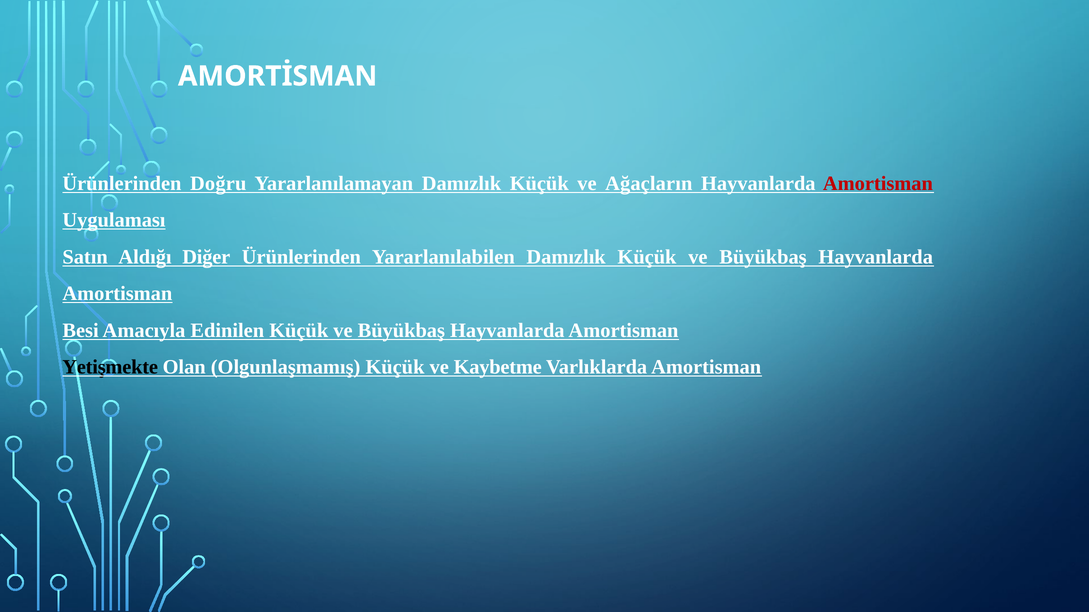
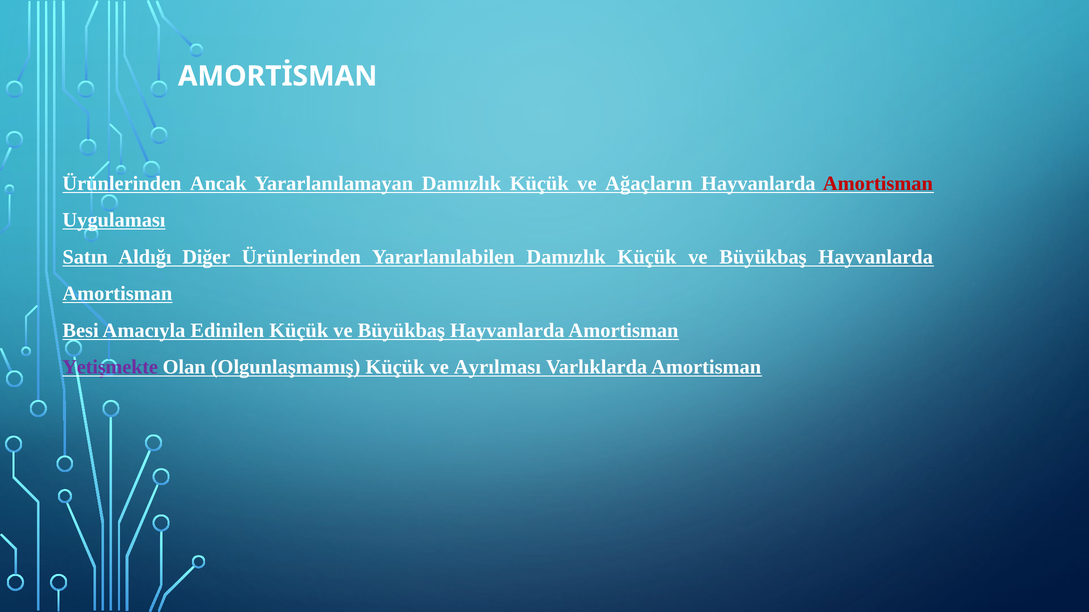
Doğru: Doğru -> Ancak (218, 184)
Yetişmekte colour: black -> purple (110, 367)
Kaybetme: Kaybetme -> Ayrılması (498, 367)
